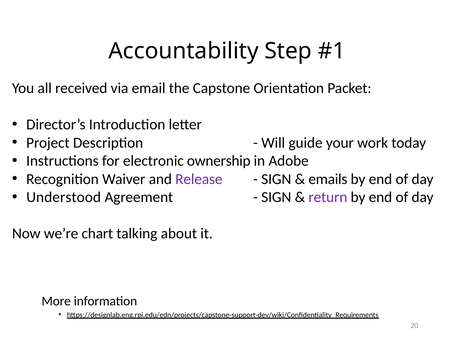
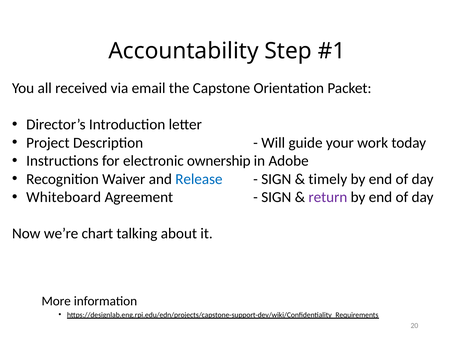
Release colour: purple -> blue (199, 179)
emails: emails -> timely (328, 179)
Understood: Understood -> Whiteboard (64, 197)
